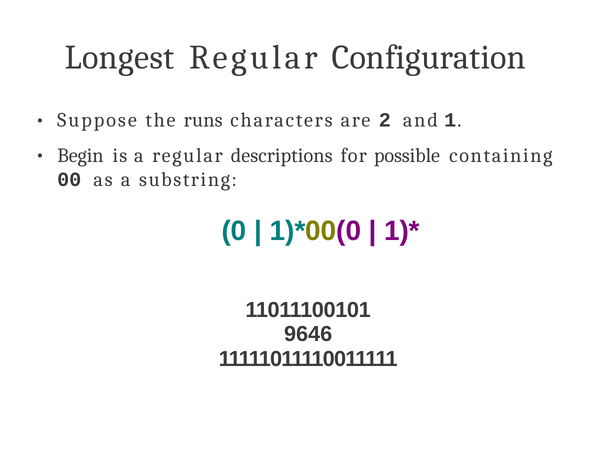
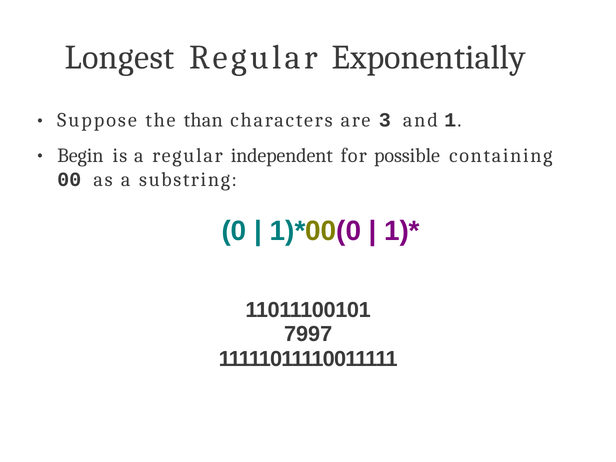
Configuration: Configuration -> Exponentially (429, 58)
runs: runs -> than (203, 120)
2: 2 -> 3 (385, 120)
descriptions: descriptions -> independent (282, 155)
9646: 9646 -> 7997 (308, 334)
